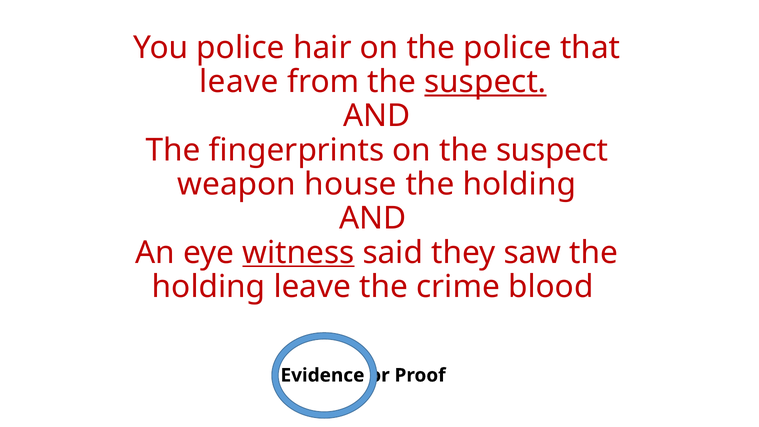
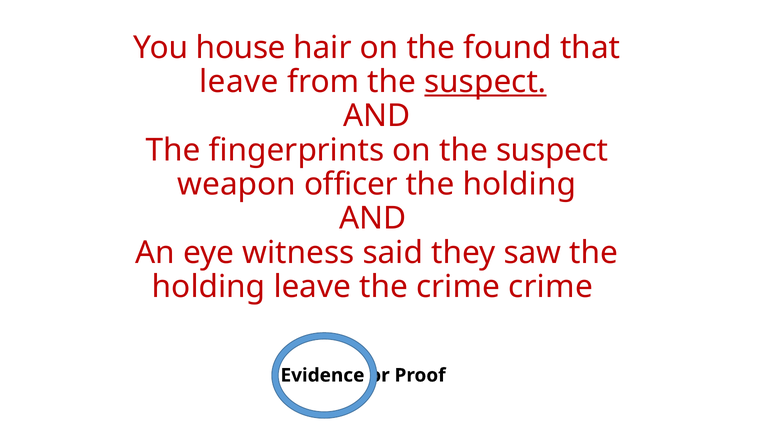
You police: police -> house (241, 48)
the police: police -> found (508, 48)
house: house -> officer (351, 184)
witness underline: present -> none (298, 253)
crime blood: blood -> crime (551, 287)
